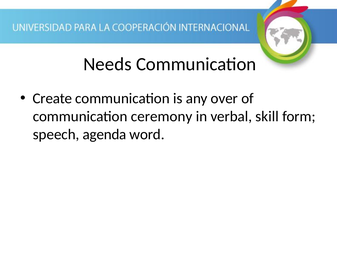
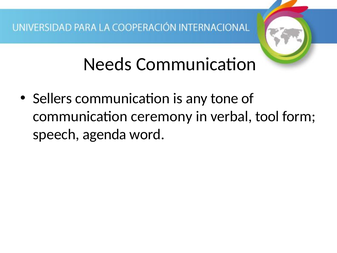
Create: Create -> Sellers (52, 98)
over: over -> tone (224, 98)
skill: skill -> tool (267, 116)
